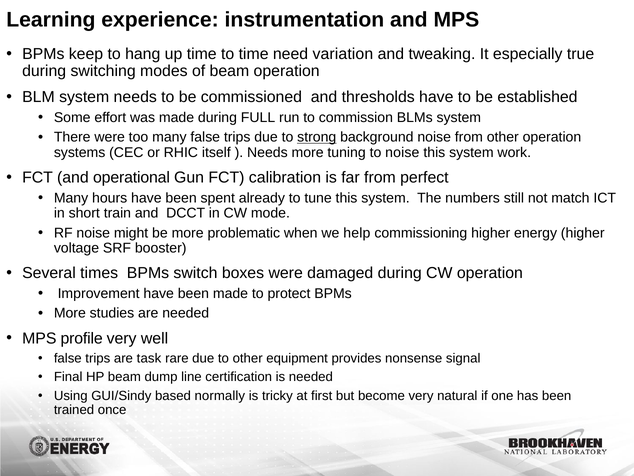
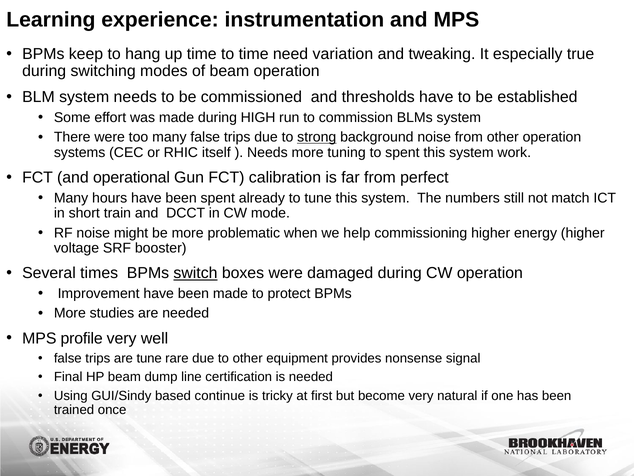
FULL: FULL -> HIGH (258, 118)
to noise: noise -> spent (402, 152)
switch underline: none -> present (195, 273)
are task: task -> tune (149, 358)
normally: normally -> continue (220, 395)
